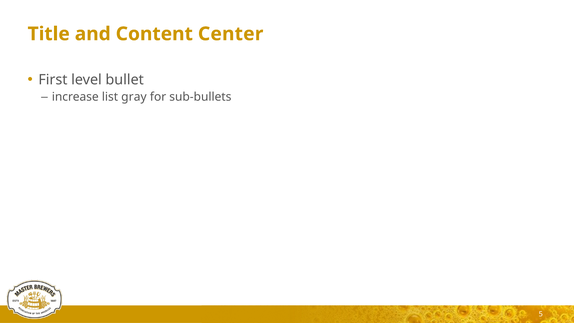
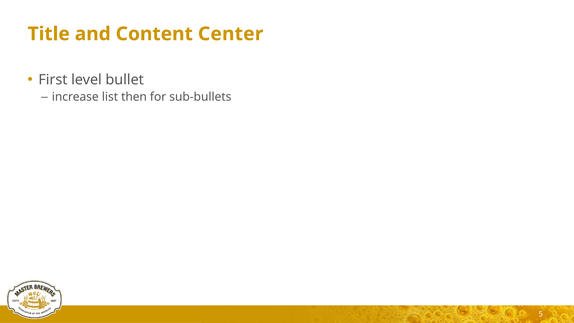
gray: gray -> then (134, 97)
